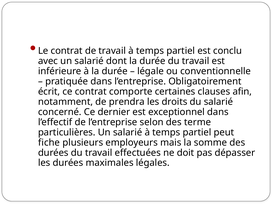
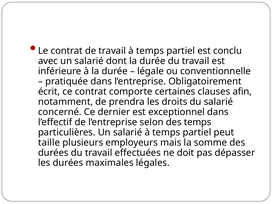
des terme: terme -> temps (198, 122)
fiche: fiche -> taille (49, 142)
